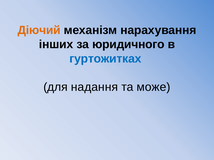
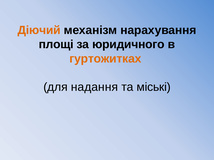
інших: інших -> площі (56, 45)
гуртожитках colour: blue -> orange (105, 59)
може: може -> міські (154, 87)
